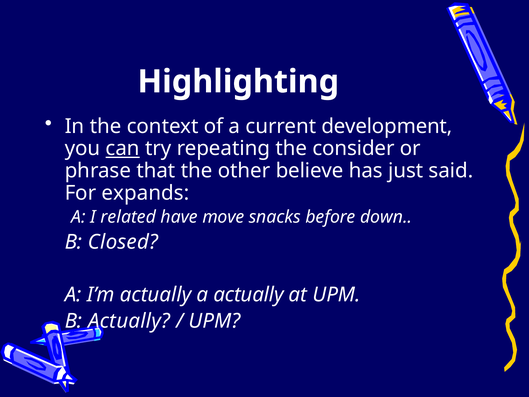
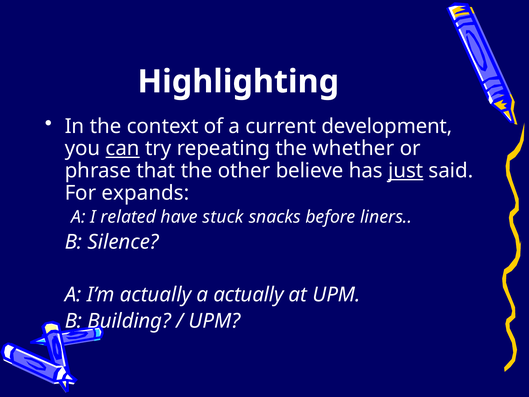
consider: consider -> whether (353, 148)
just underline: none -> present (406, 171)
move: move -> stuck (223, 217)
down: down -> liners (386, 217)
Closed: Closed -> Silence (123, 242)
B Actually: Actually -> Building (129, 321)
